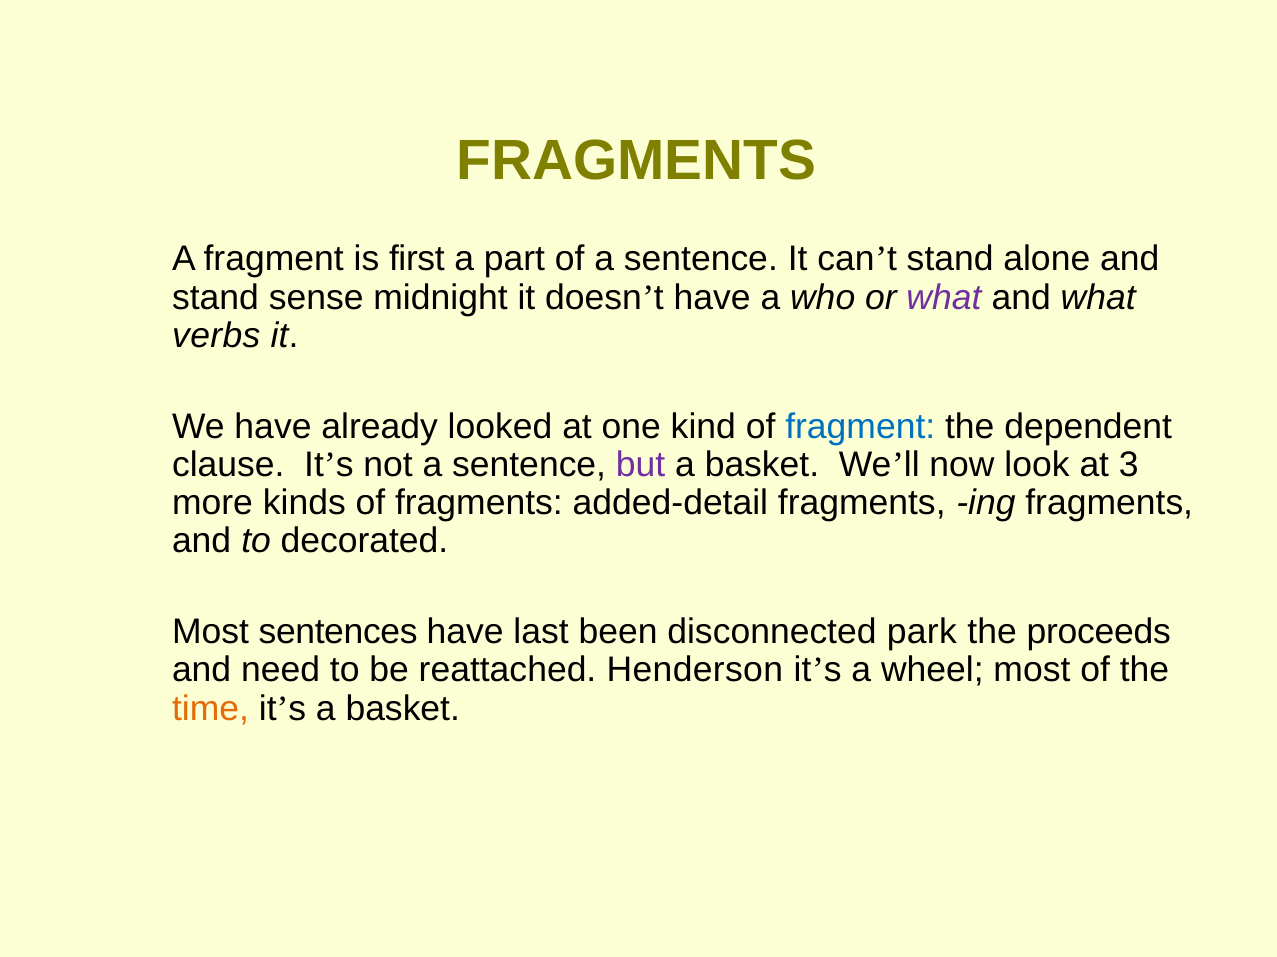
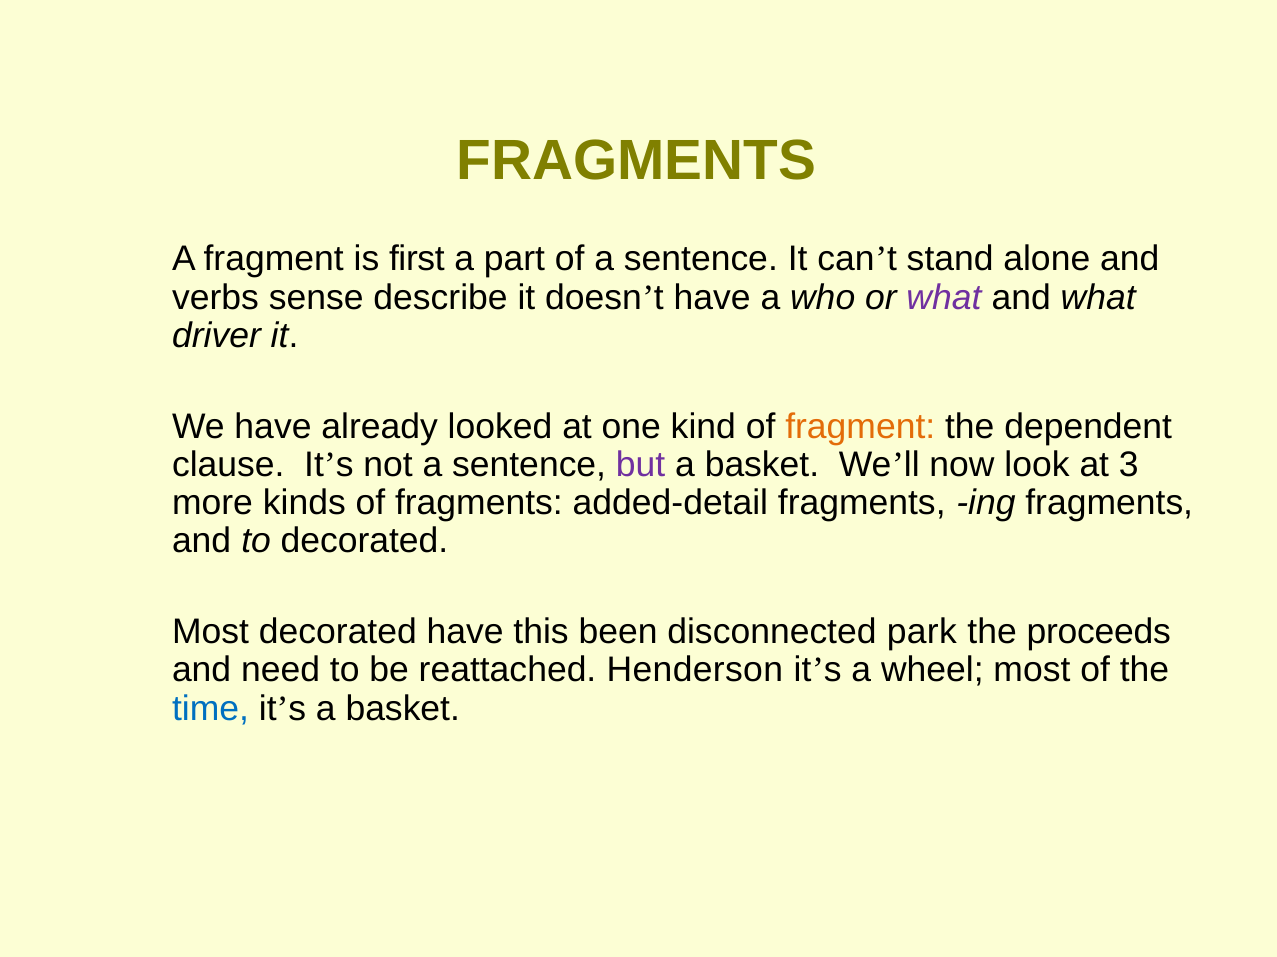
stand: stand -> verbs (216, 298)
midnight: midnight -> describe (441, 298)
verbs: verbs -> driver (216, 336)
fragment colour: blue -> orange (860, 427)
Most sentences: sentences -> decorated (338, 632)
last: last -> this (541, 632)
time colour: orange -> blue (211, 709)
